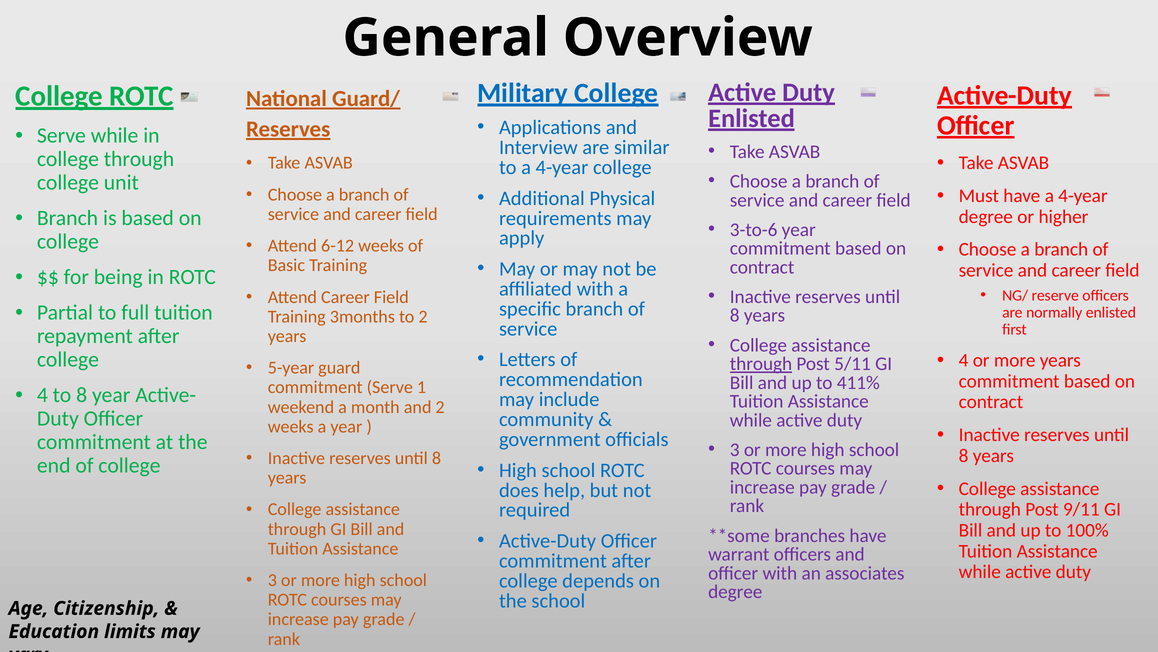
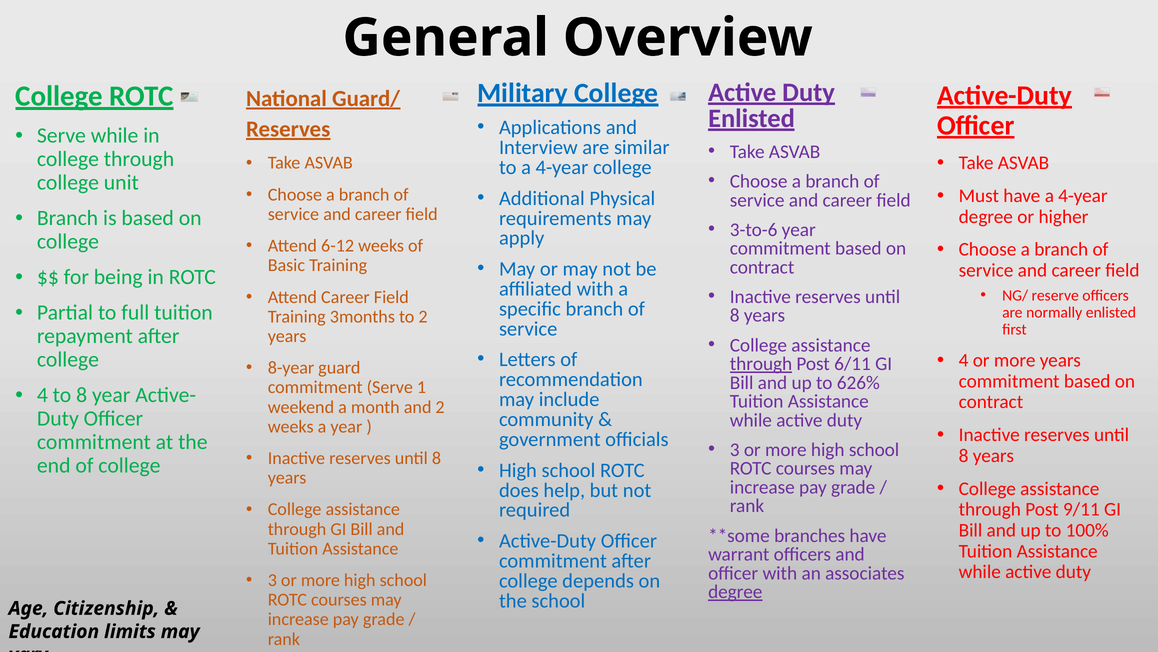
5/11: 5/11 -> 6/11 (852, 364)
5-year: 5-year -> 8-year (291, 368)
411%: 411% -> 626% (858, 382)
degree underline: none -> present (735, 591)
